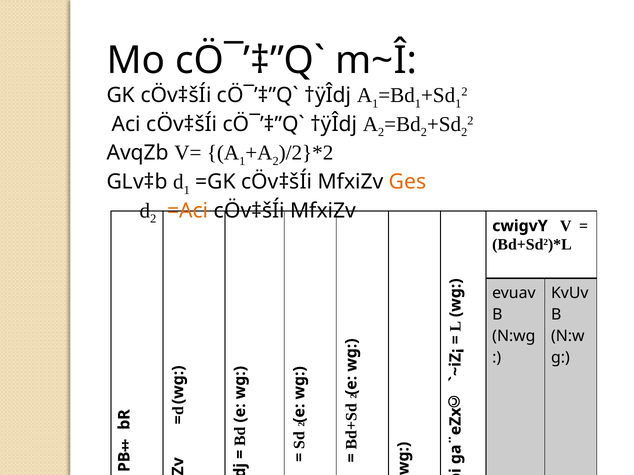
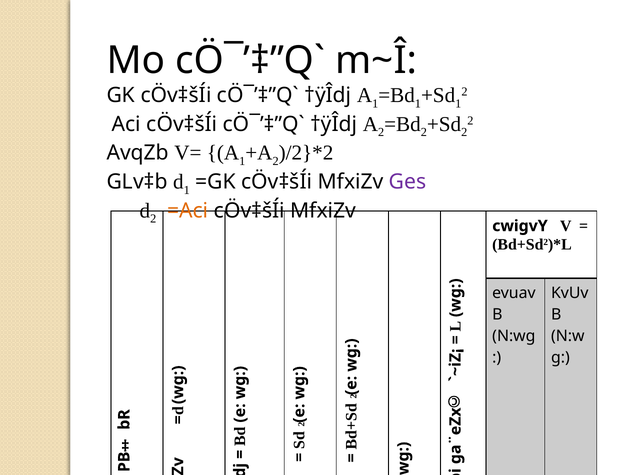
Ges colour: orange -> purple (408, 182)
